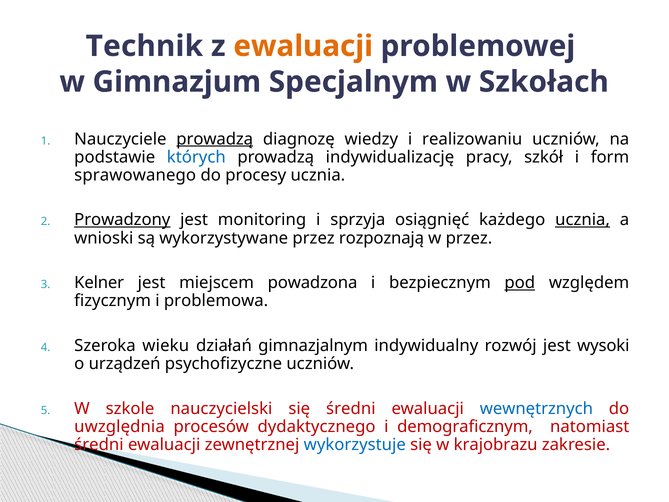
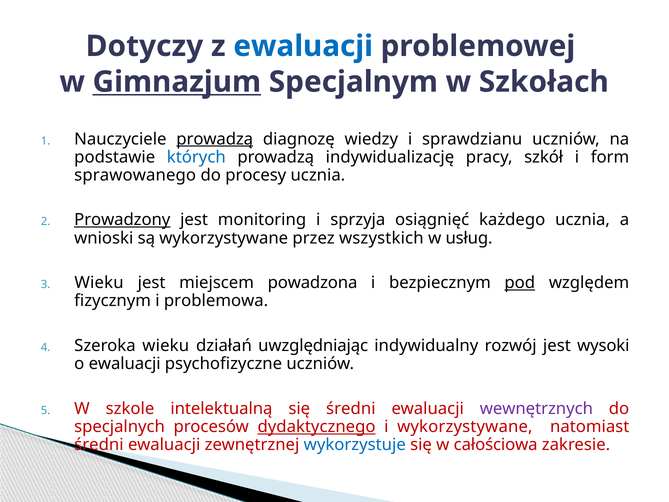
Technik: Technik -> Dotyczy (144, 46)
ewaluacji colour: orange -> blue (303, 46)
Gimnazjum underline: none -> present (177, 82)
realizowaniu: realizowaniu -> sprawdzianu (472, 139)
ucznia underline: present -> none (583, 220)
rozpoznają: rozpoznają -> wszystkich (381, 238)
w przez: przez -> usług (469, 238)
Kelner: Kelner -> Wieku (99, 283)
gimnazjalnym: gimnazjalnym -> uwzględniając (313, 346)
o urządzeń: urządzeń -> ewaluacji (125, 364)
nauczycielski: nauczycielski -> intelektualną (221, 408)
wewnętrznych colour: blue -> purple (536, 408)
uwzględnia: uwzględnia -> specjalnych (120, 426)
dydaktycznego underline: none -> present (317, 426)
i demograficznym: demograficznym -> wykorzystywane (465, 426)
krajobrazu: krajobrazu -> całościowa (496, 445)
